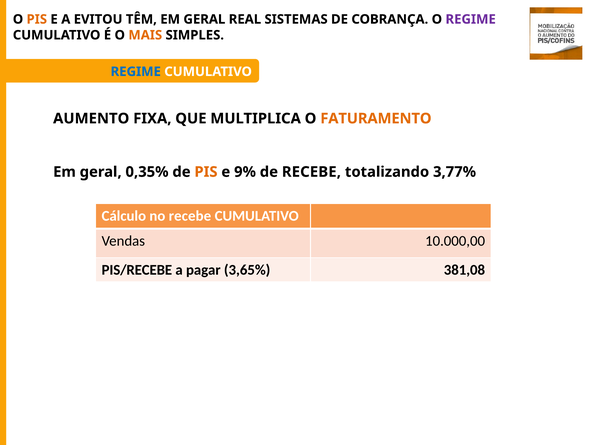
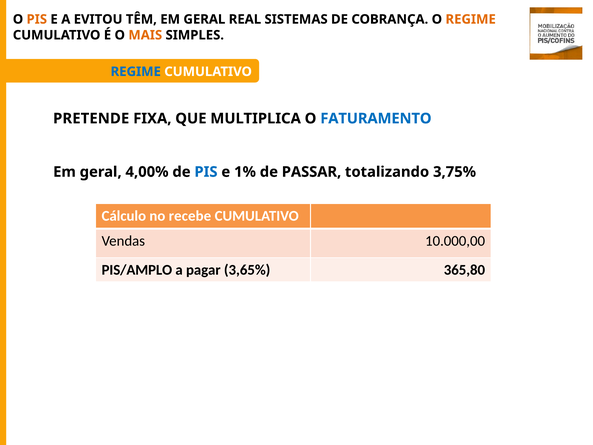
REGIME colour: purple -> orange (471, 19)
AUMENTO: AUMENTO -> PRETENDE (91, 118)
FATURAMENTO colour: orange -> blue (376, 118)
0,35%: 0,35% -> 4,00% (147, 172)
PIS colour: orange -> blue (206, 172)
9%: 9% -> 1% (245, 172)
de RECEBE: RECEBE -> PASSAR (312, 172)
3,77%: 3,77% -> 3,75% (455, 172)
PIS/RECEBE: PIS/RECEBE -> PIS/AMPLO (137, 270)
381,08: 381,08 -> 365,80 (464, 270)
